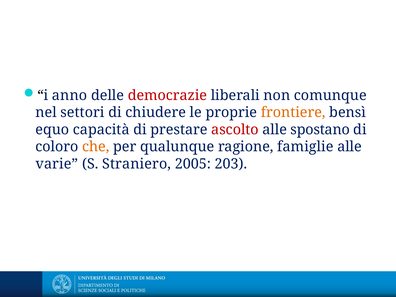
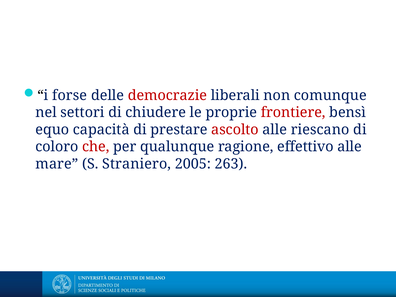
anno: anno -> forse (70, 95)
frontiere colour: orange -> red (293, 112)
spostano: spostano -> riescano (320, 130)
che colour: orange -> red (96, 147)
famiglie: famiglie -> effettivo (305, 147)
varie: varie -> mare (57, 164)
203: 203 -> 263 (231, 164)
